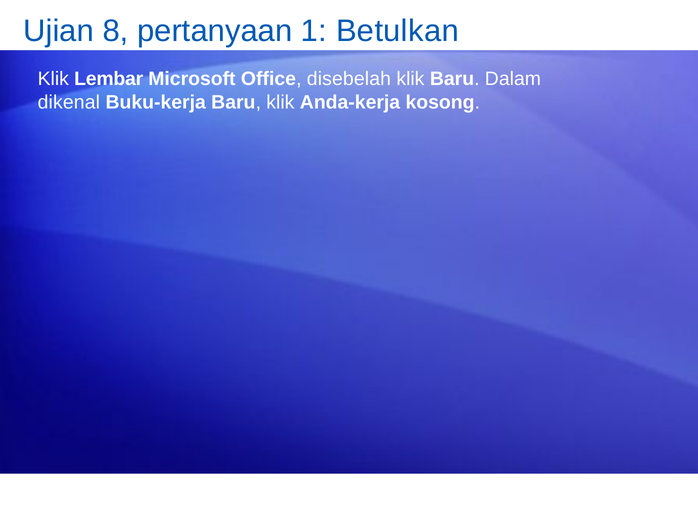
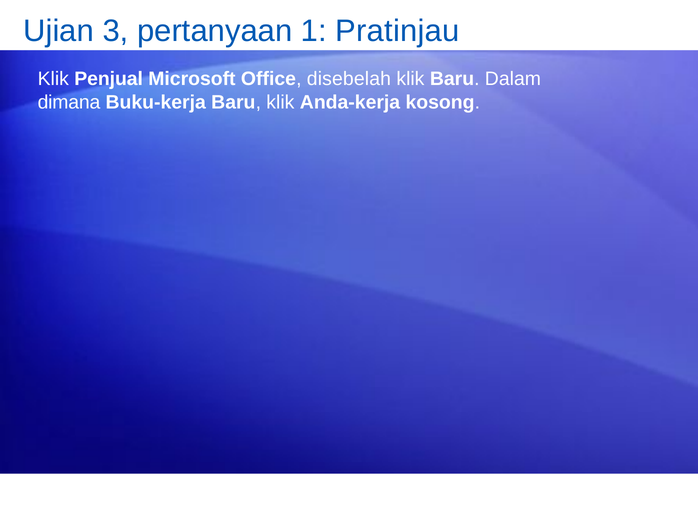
8: 8 -> 3 (116, 31)
Betulkan: Betulkan -> Pratinjau (397, 31)
Lembar: Lembar -> Penjual (109, 79)
dikenal: dikenal -> dimana (69, 102)
